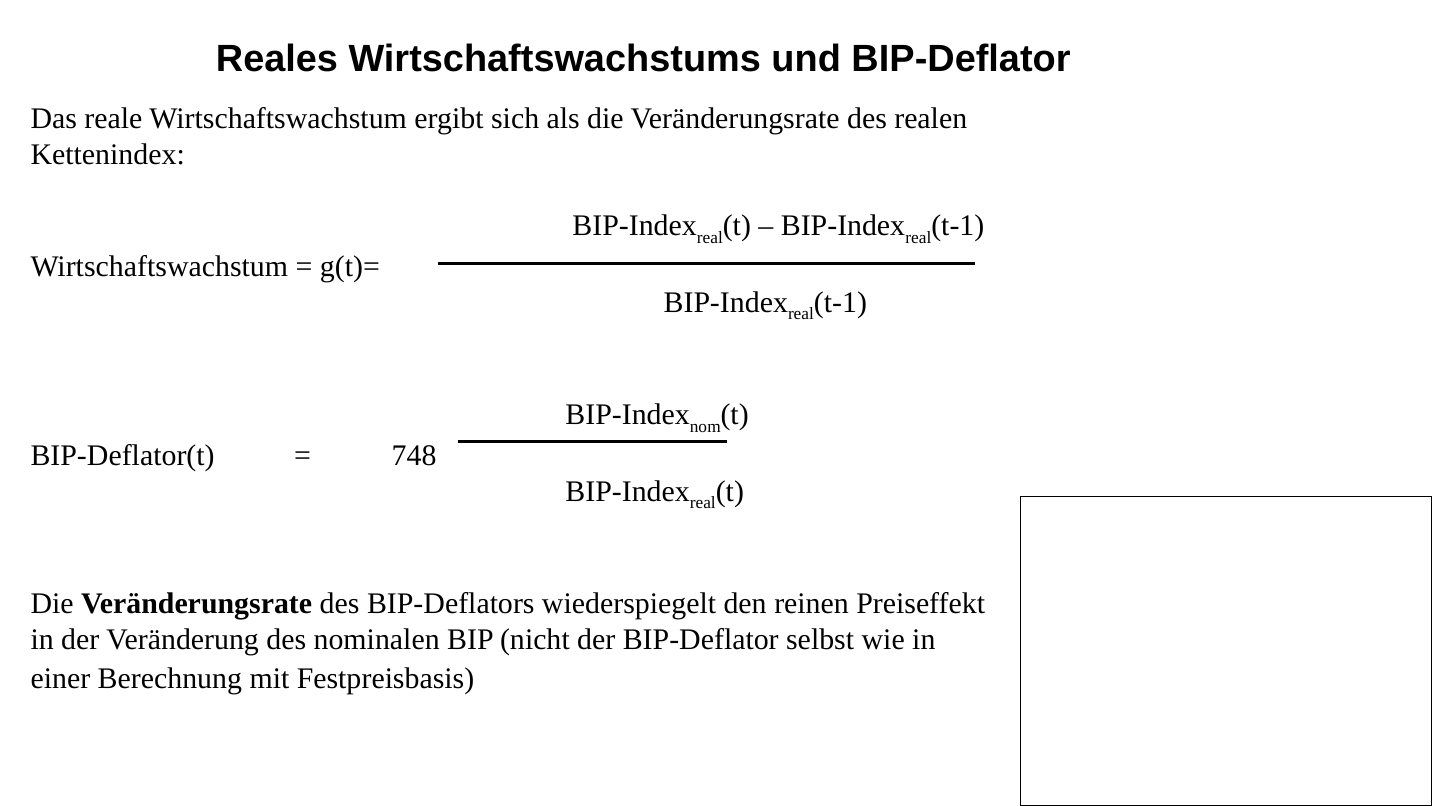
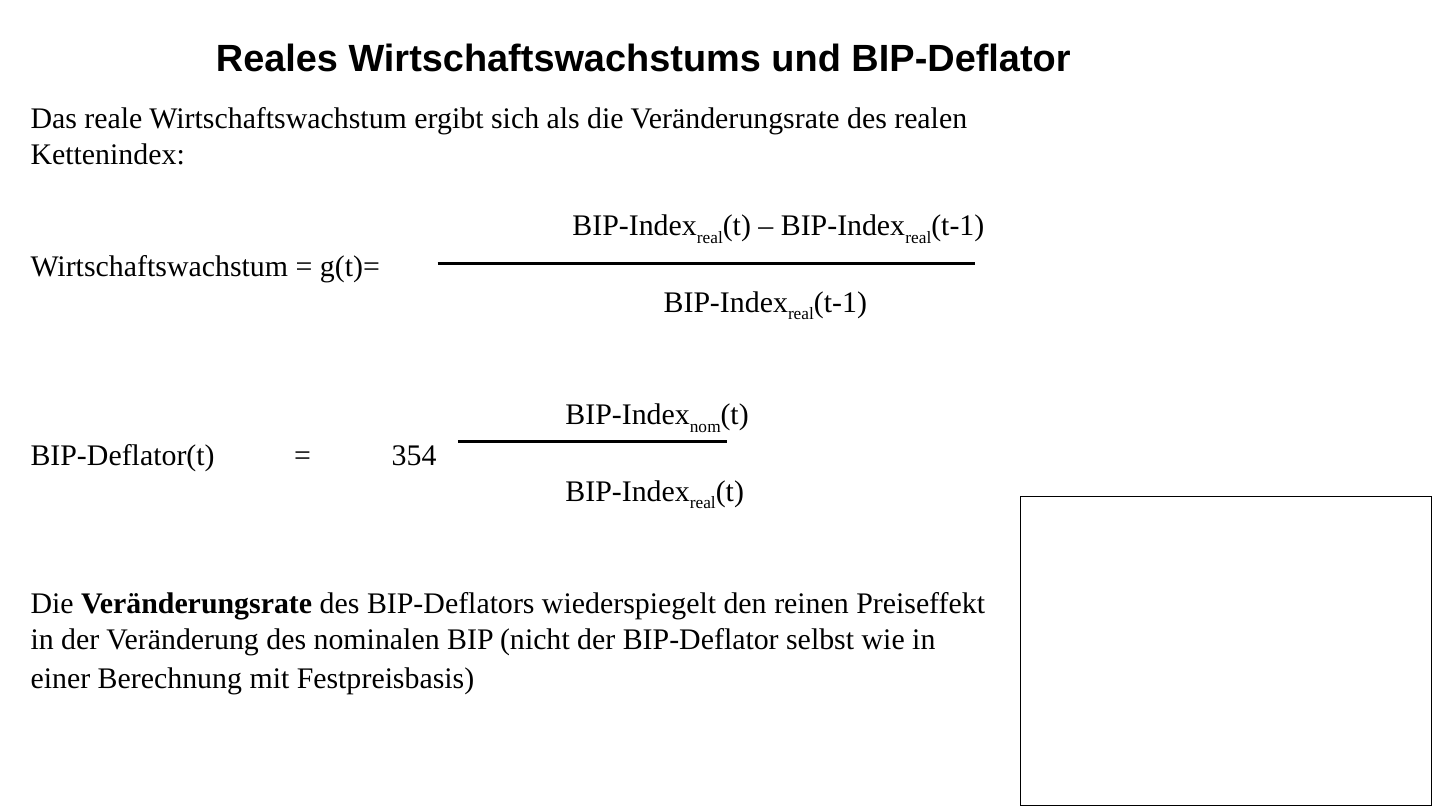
748: 748 -> 354 (414, 455)
